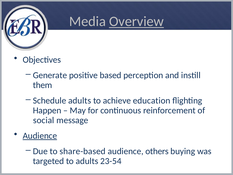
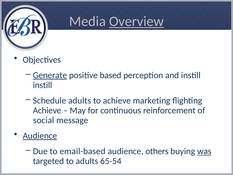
Generate underline: none -> present (50, 75)
them: them -> instill (43, 85)
education: education -> marketing (152, 100)
Happen: Happen -> Achieve (47, 110)
share-based: share-based -> email-based (83, 151)
was underline: none -> present (204, 151)
23-54: 23-54 -> 65-54 (111, 161)
